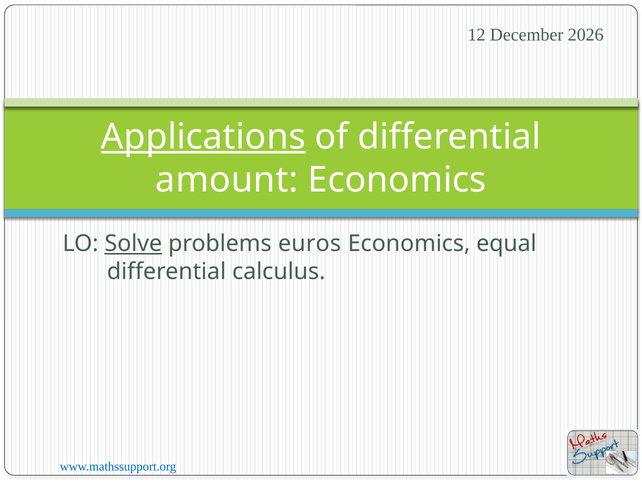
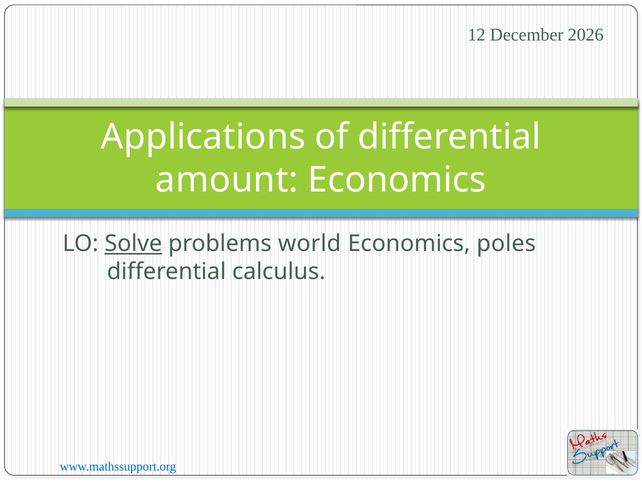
Applications underline: present -> none (203, 137)
euros: euros -> world (310, 243)
equal: equal -> poles (506, 243)
